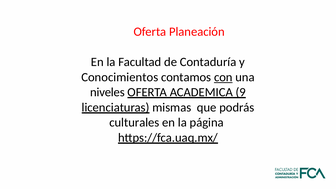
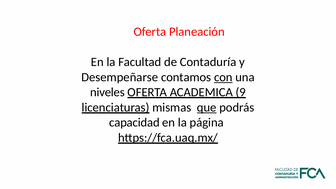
Conocimientos: Conocimientos -> Desempeñarse (120, 77)
que underline: none -> present (207, 107)
culturales: culturales -> capacidad (134, 123)
